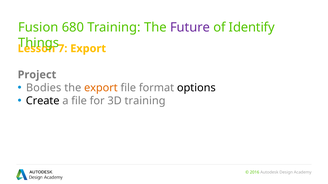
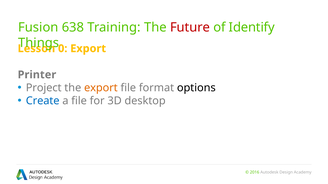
680: 680 -> 638 (73, 27)
Future colour: purple -> red (190, 27)
7: 7 -> 0 (63, 49)
Project: Project -> Printer (37, 75)
Bodies: Bodies -> Project (44, 88)
Create colour: black -> blue (43, 101)
3D training: training -> desktop (145, 101)
